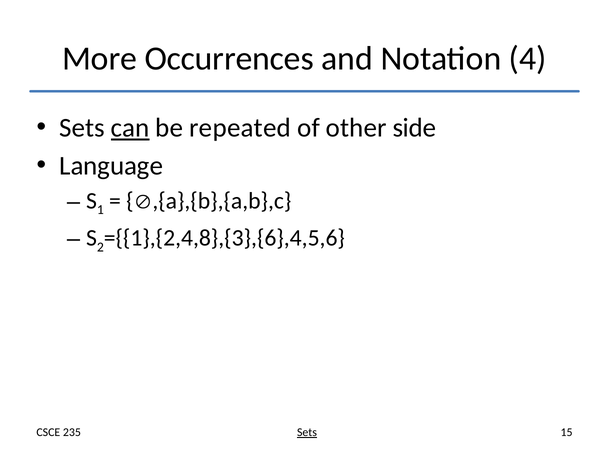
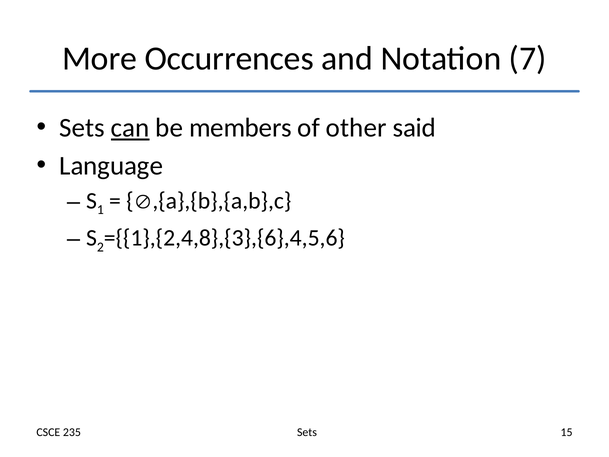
4: 4 -> 7 (528, 59)
repeated: repeated -> members (240, 128)
side: side -> said (414, 128)
Sets underline: present -> none (307, 432)
